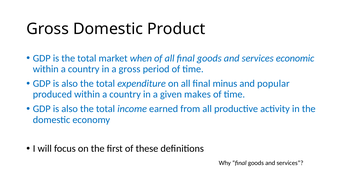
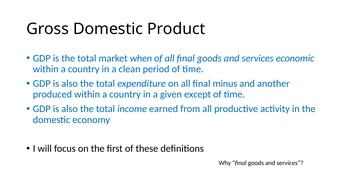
a gross: gross -> clean (130, 69)
popular: popular -> another (273, 84)
makes: makes -> except (198, 95)
